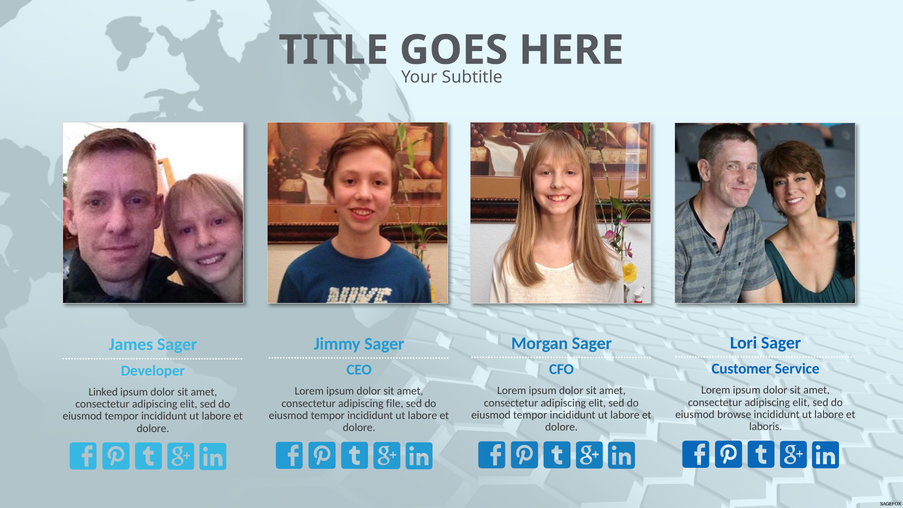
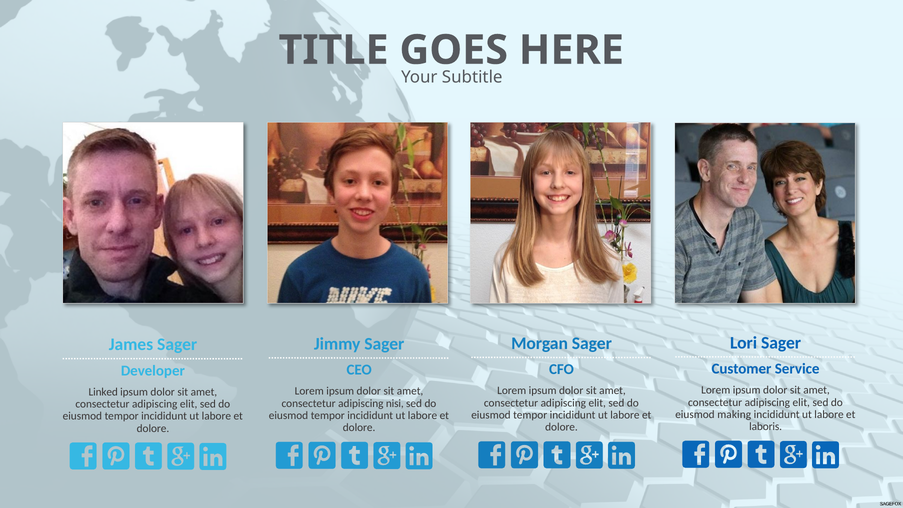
file: file -> nisi (395, 403)
browse: browse -> making (734, 414)
